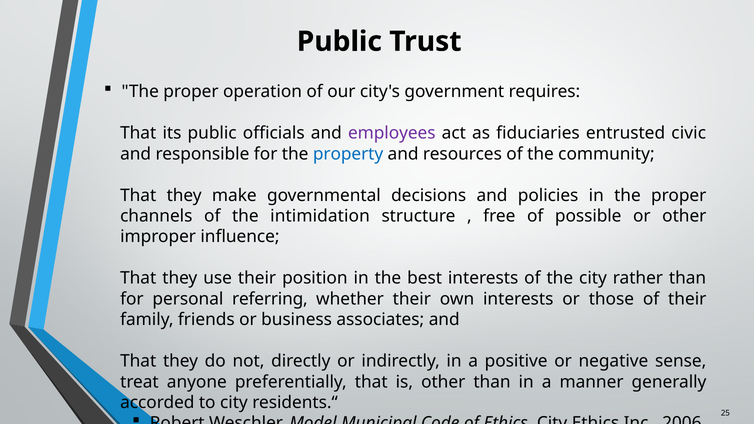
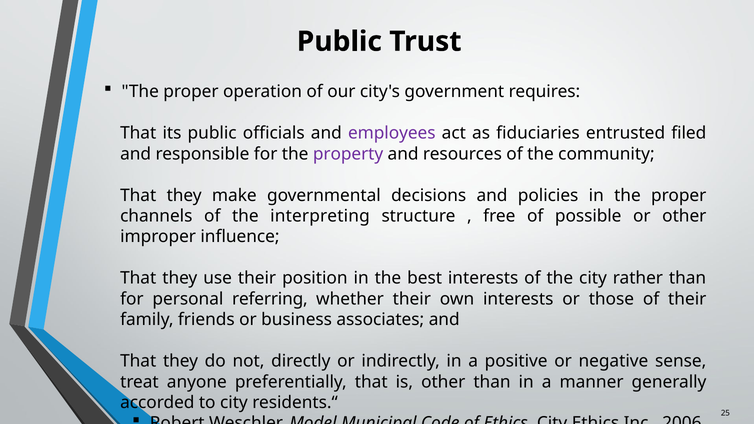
civic: civic -> filed (689, 133)
property colour: blue -> purple (348, 154)
intimidation: intimidation -> interpreting (320, 216)
